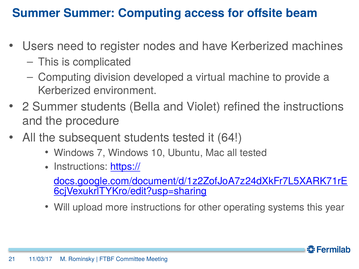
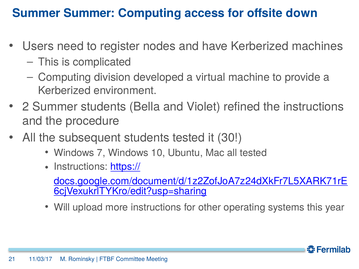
beam: beam -> down (302, 13)
64: 64 -> 30 (230, 138)
